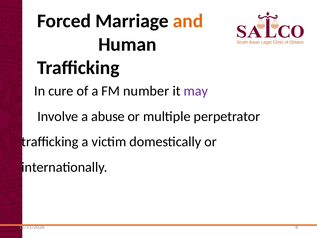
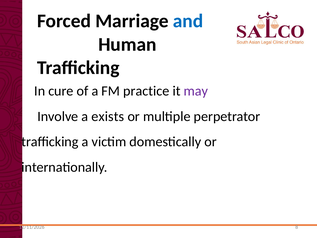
and colour: orange -> blue (188, 21)
number: number -> practice (146, 91)
abuse: abuse -> exists (108, 116)
